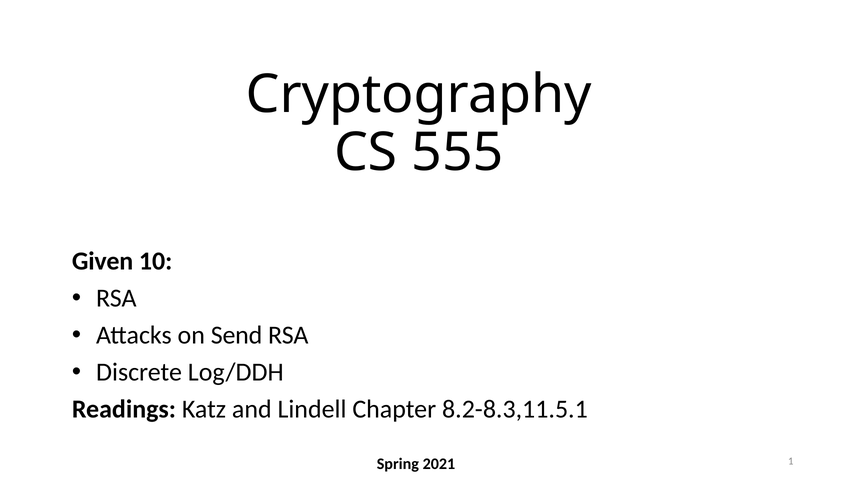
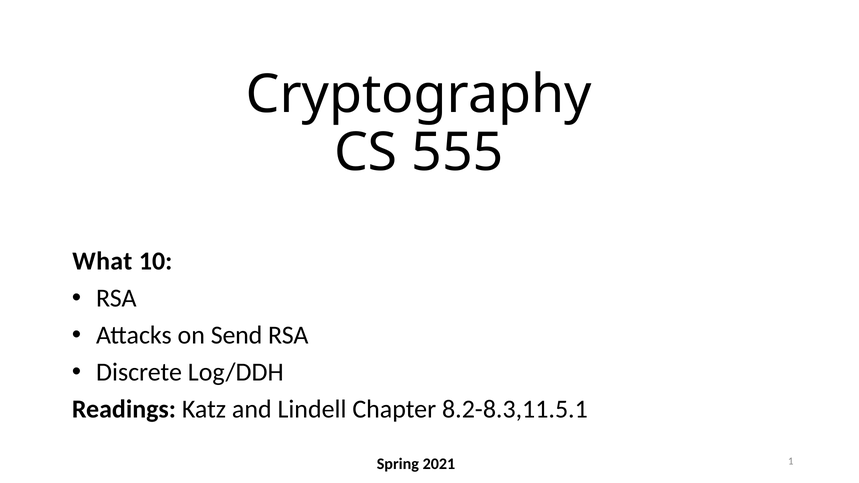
Given: Given -> What (102, 262)
